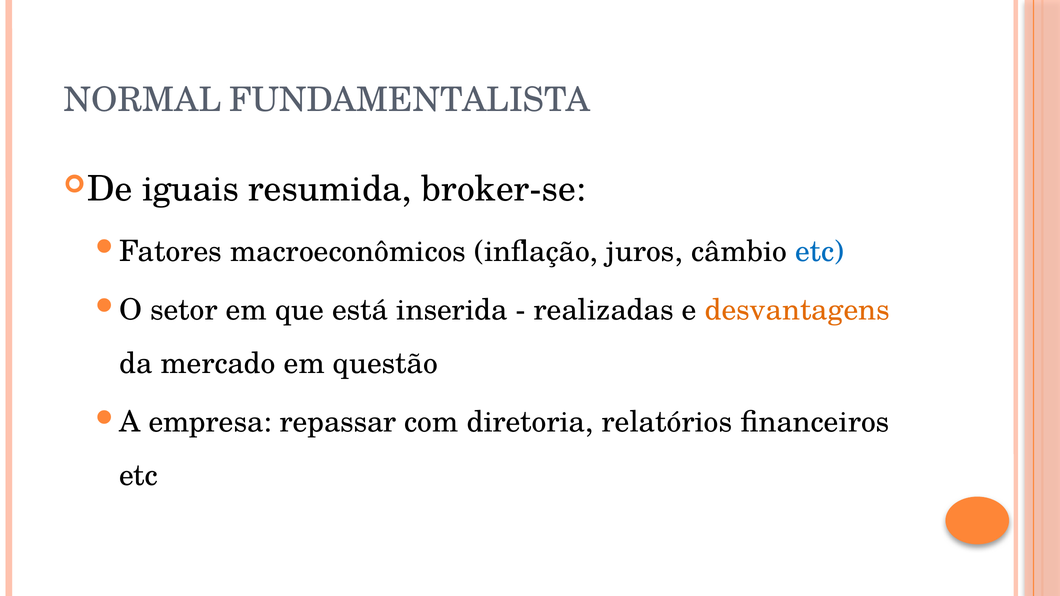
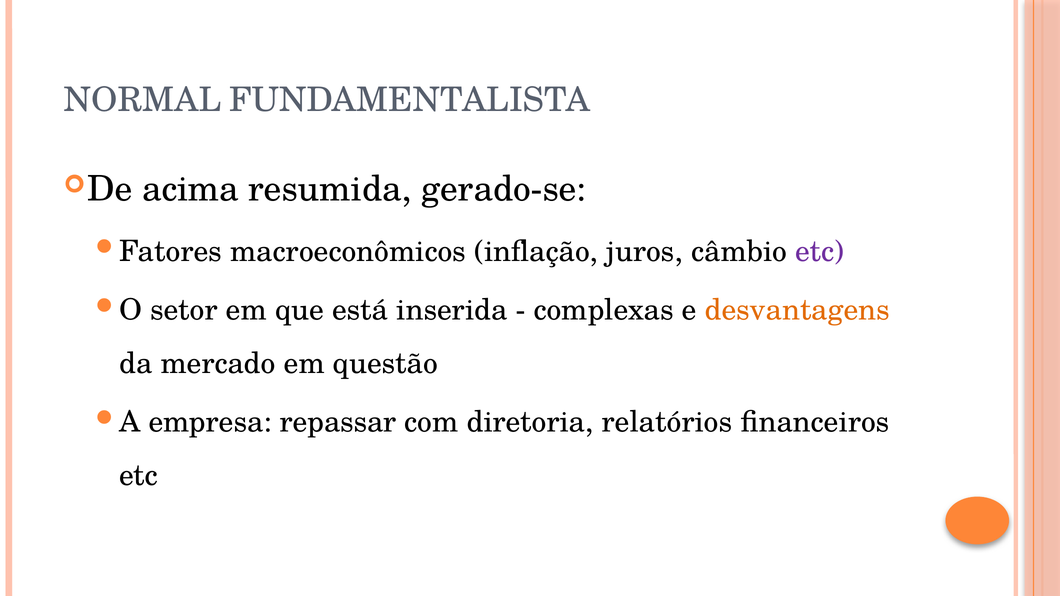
iguais: iguais -> acima (191, 189)
broker-se: broker-se -> gerado-se (504, 189)
etc colour: blue -> purple (820, 251)
realizadas: realizadas -> complexas (604, 310)
